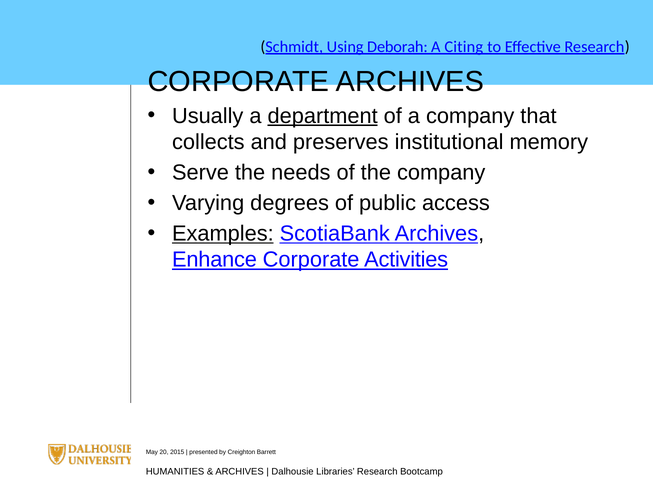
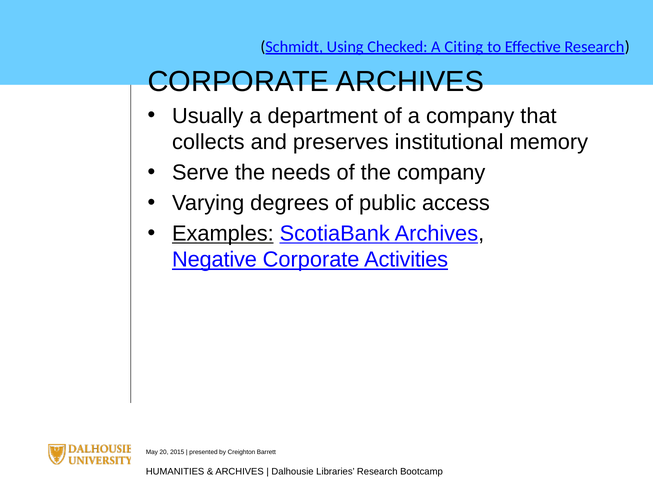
Deborah: Deborah -> Checked (397, 47)
department underline: present -> none (323, 116)
Enhance: Enhance -> Negative (215, 260)
